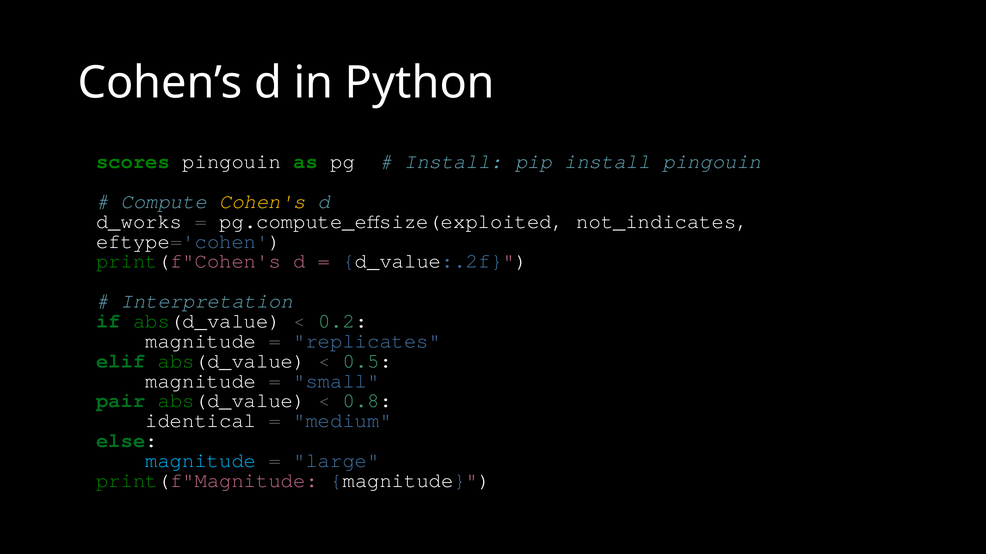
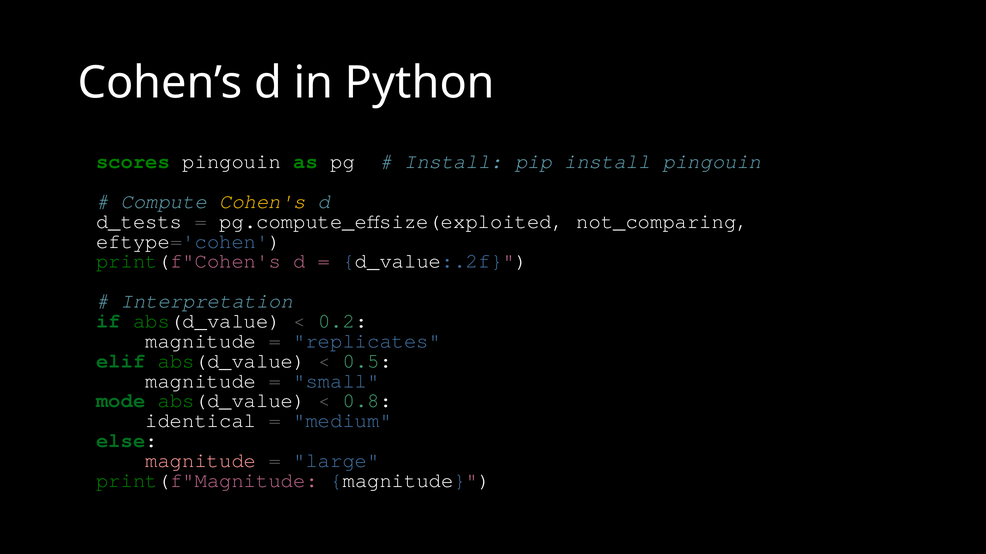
d_works: d_works -> d_tests (139, 222)
not_indicates: not_indicates -> not_comparing (663, 222)
pair: pair -> mode (121, 401)
magnitude colour: light blue -> pink (201, 461)
